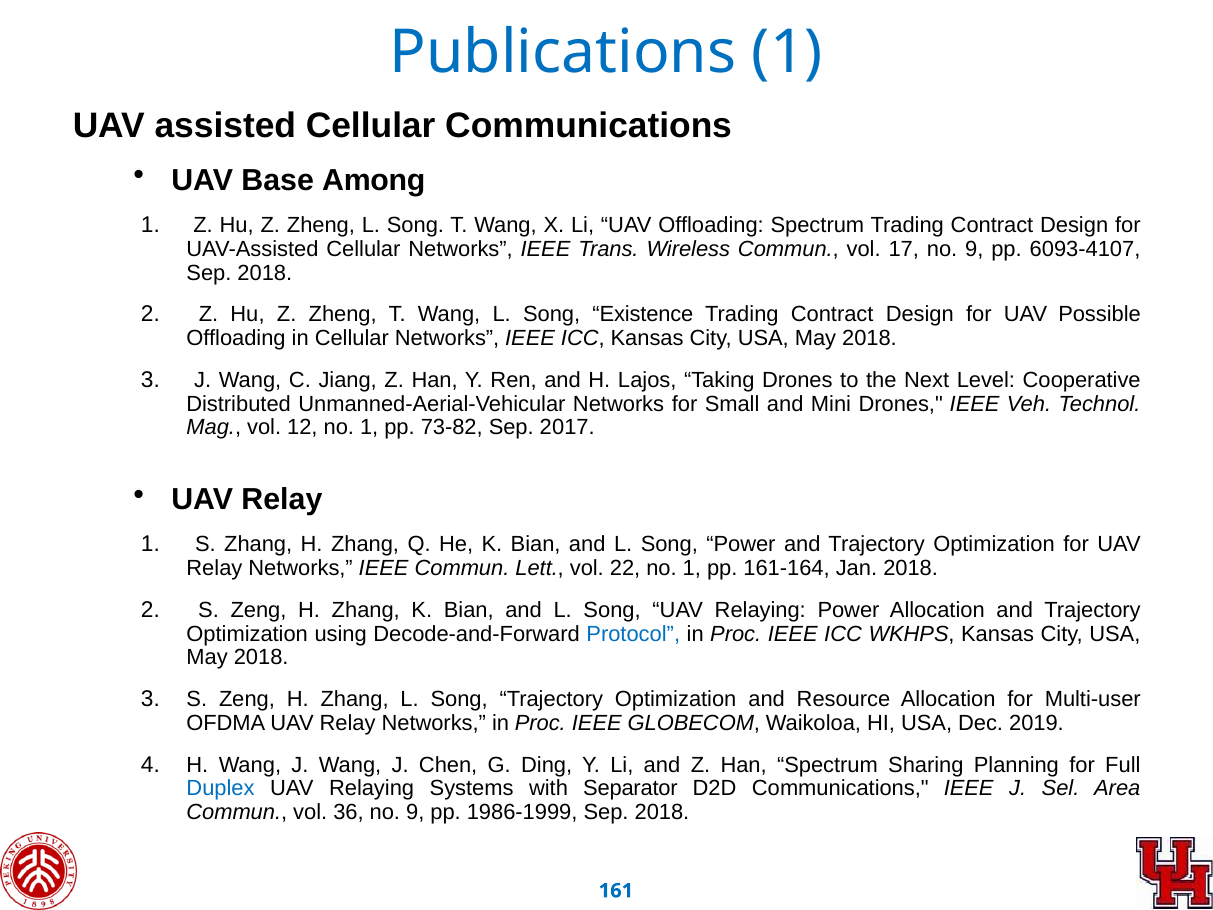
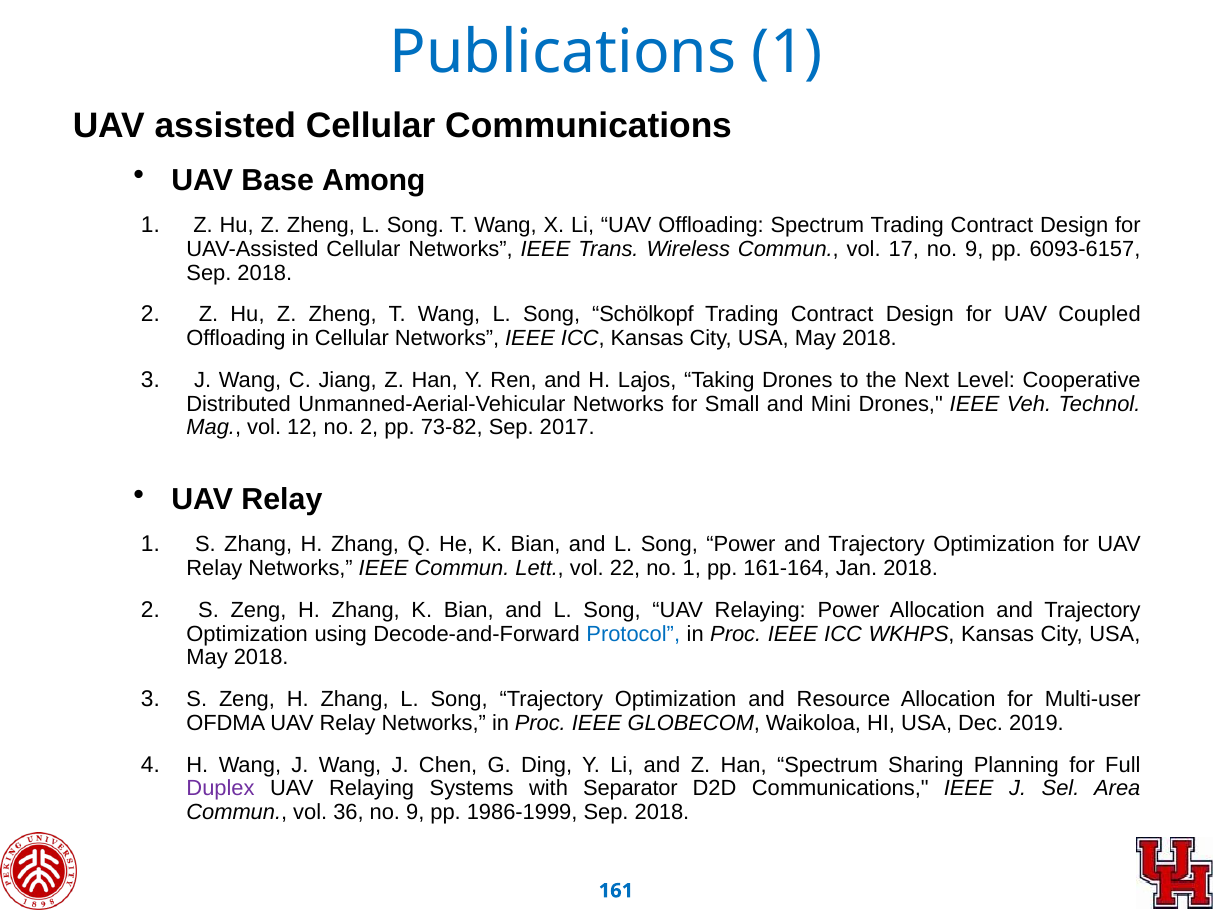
6093-4107: 6093-4107 -> 6093-6157 (1085, 249)
Existence: Existence -> Schölkopf (643, 315)
Possible: Possible -> Coupled (1099, 315)
12 no 1: 1 -> 2 (369, 428)
Duplex colour: blue -> purple (221, 788)
